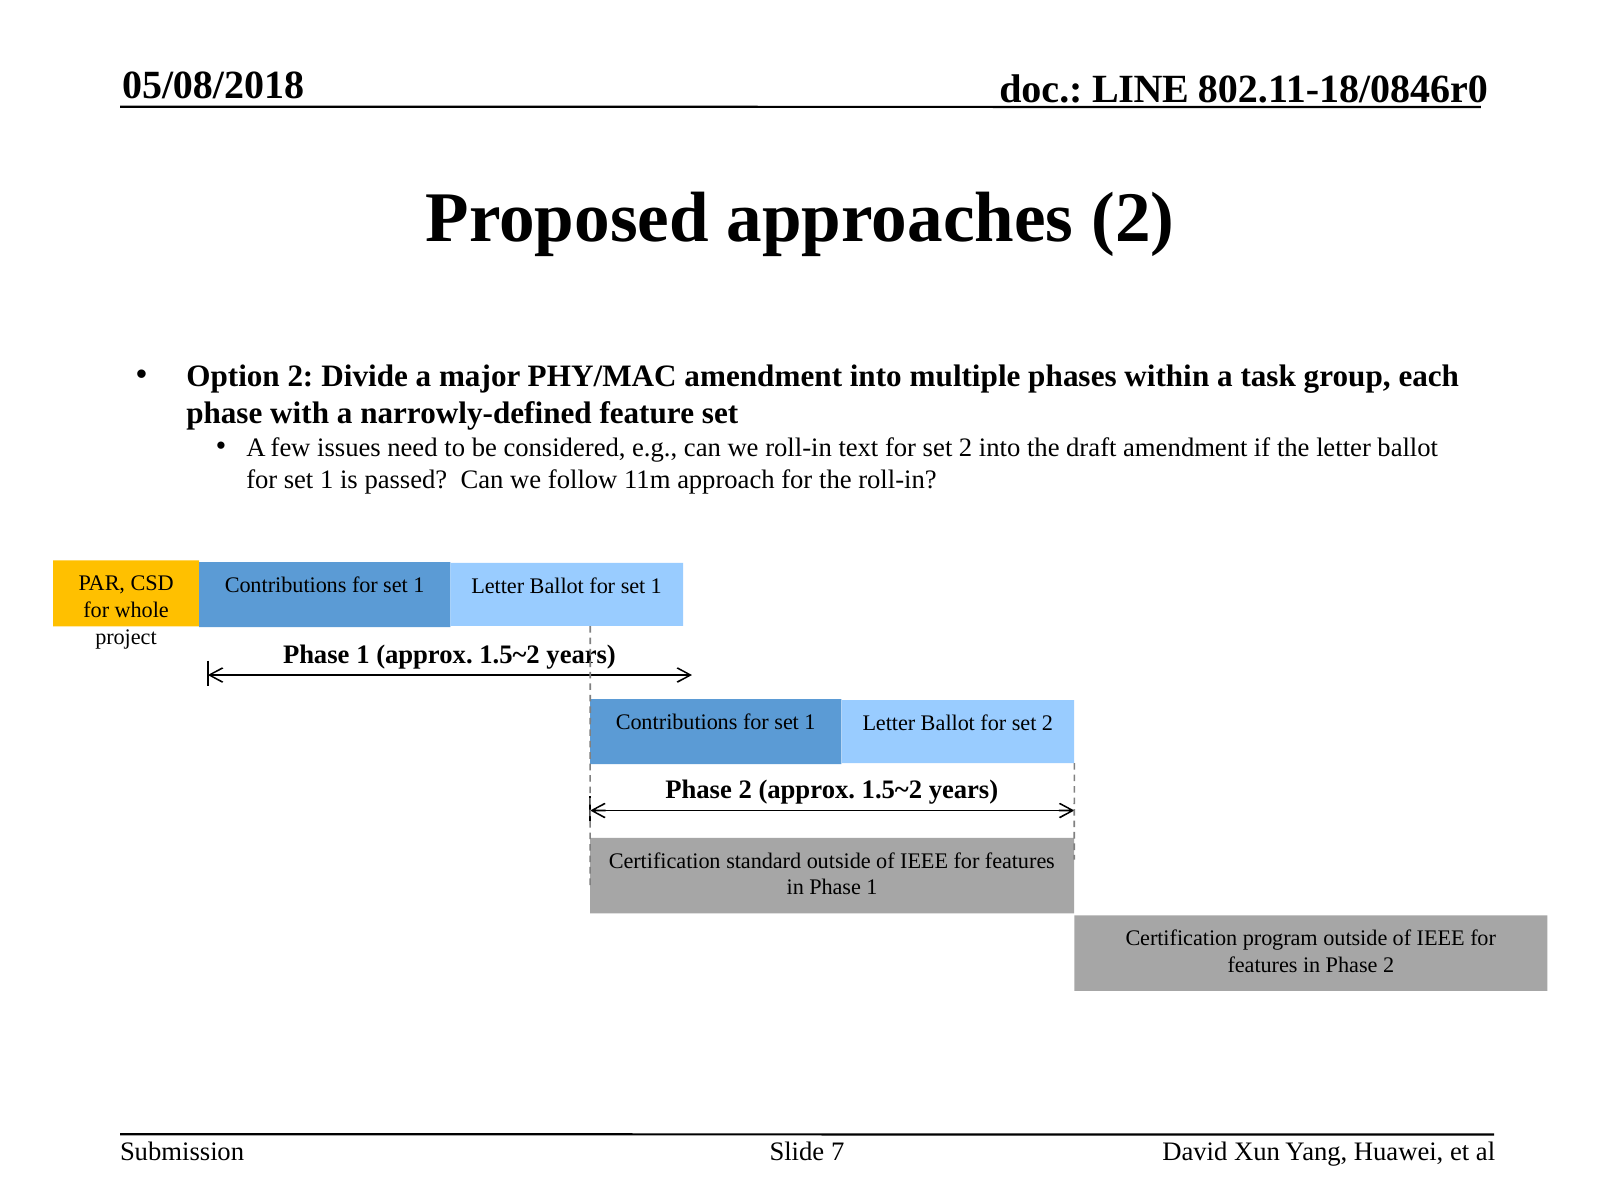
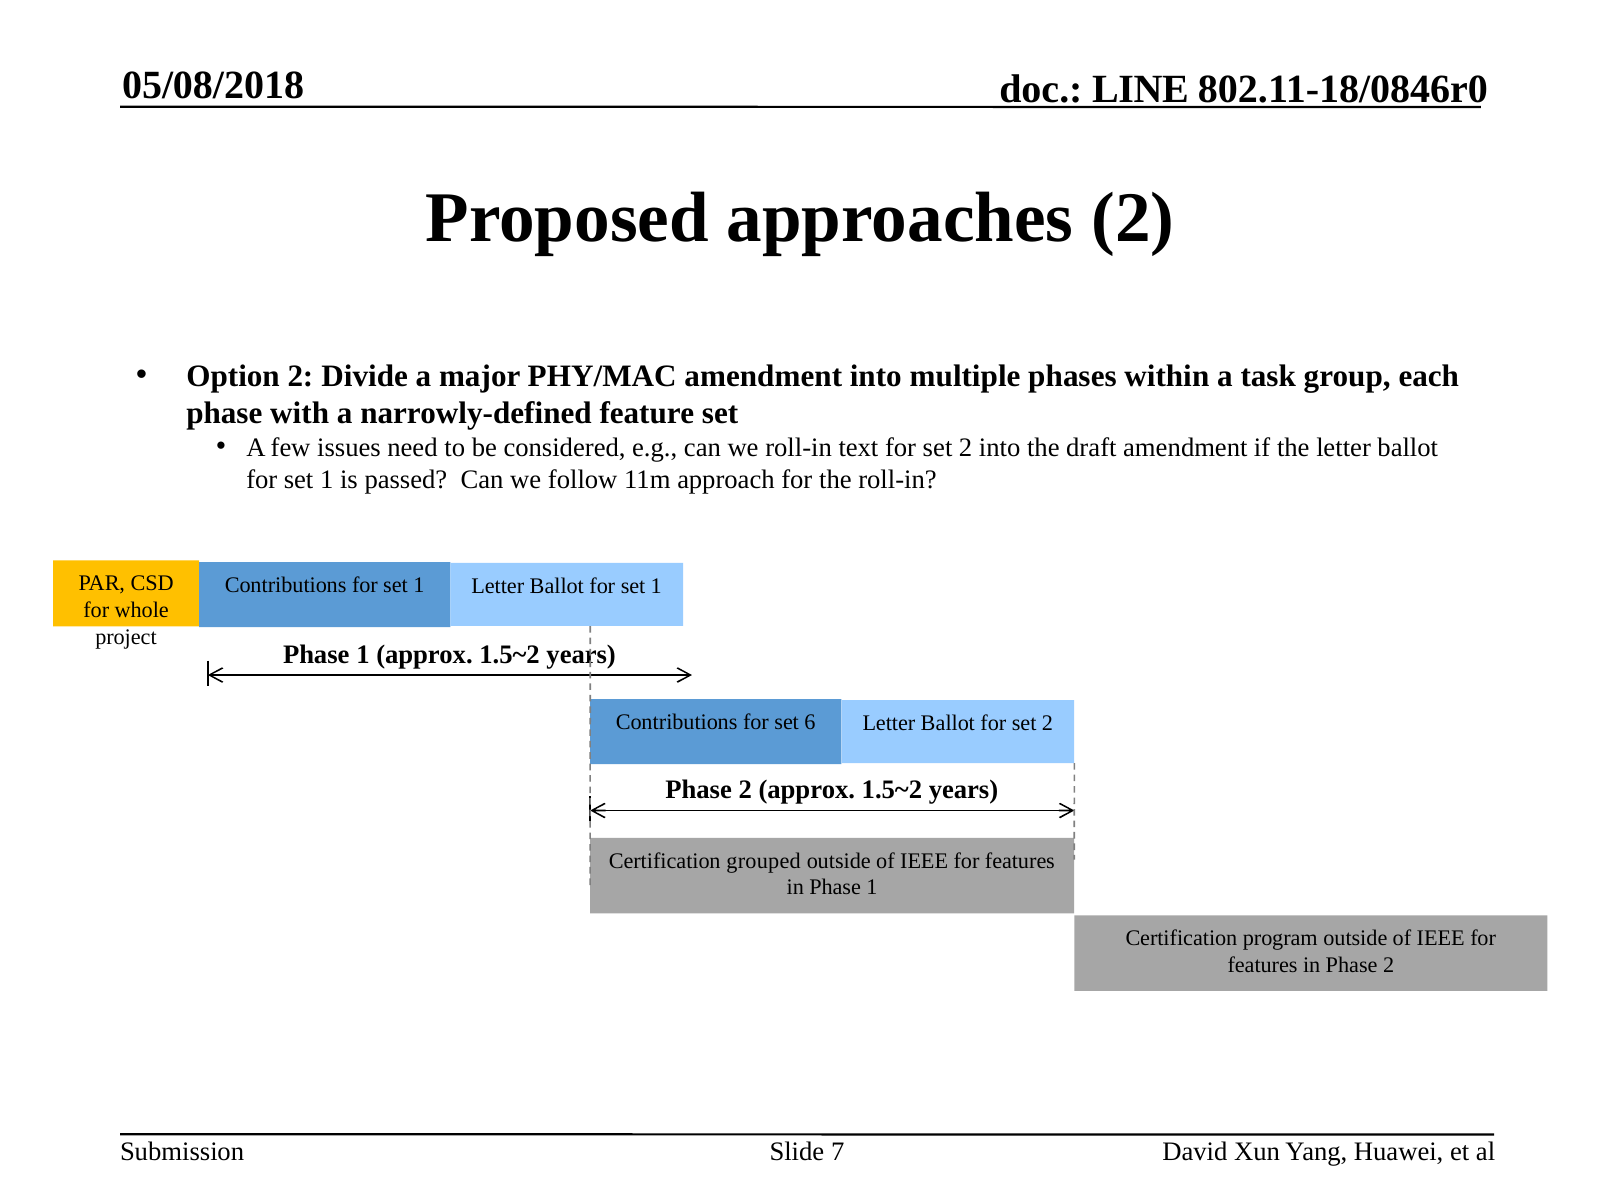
1: 1 -> 6 (810, 722)
standard: standard -> grouped (764, 861)
